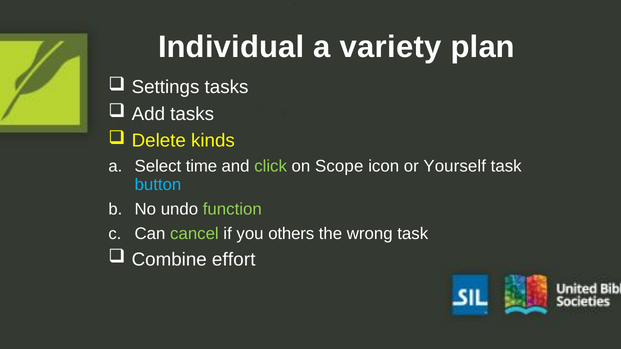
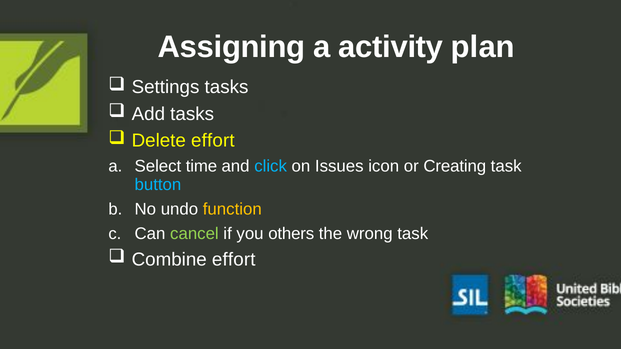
Individual: Individual -> Assigning (231, 47)
variety: variety -> activity (391, 47)
Delete kinds: kinds -> effort (213, 141)
click colour: light green -> light blue (271, 167)
Scope: Scope -> Issues (339, 167)
Yourself: Yourself -> Creating (455, 167)
function colour: light green -> yellow (232, 209)
